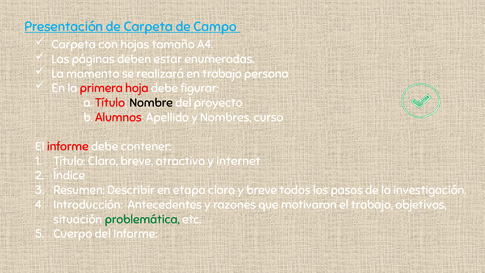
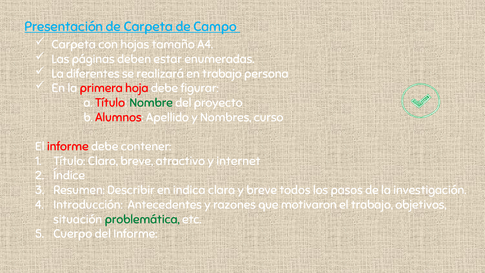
momento: momento -> diferentes (93, 74)
Nombre colour: black -> green (151, 103)
etapa: etapa -> indica (189, 190)
